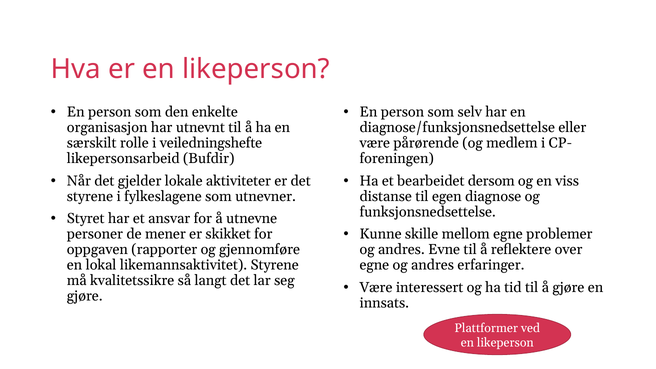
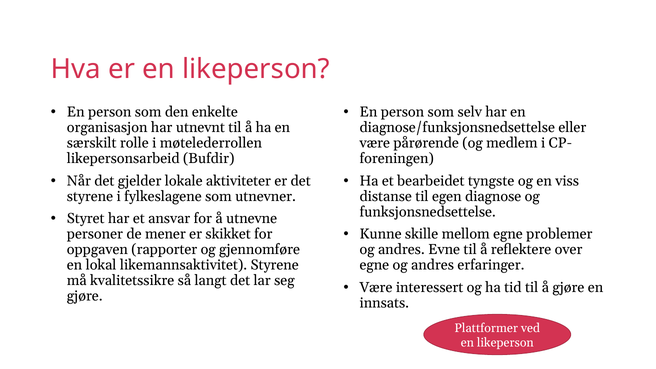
veiledningshefte: veiledningshefte -> møtelederrollen (211, 143)
dersom: dersom -> tyngste (491, 181)
